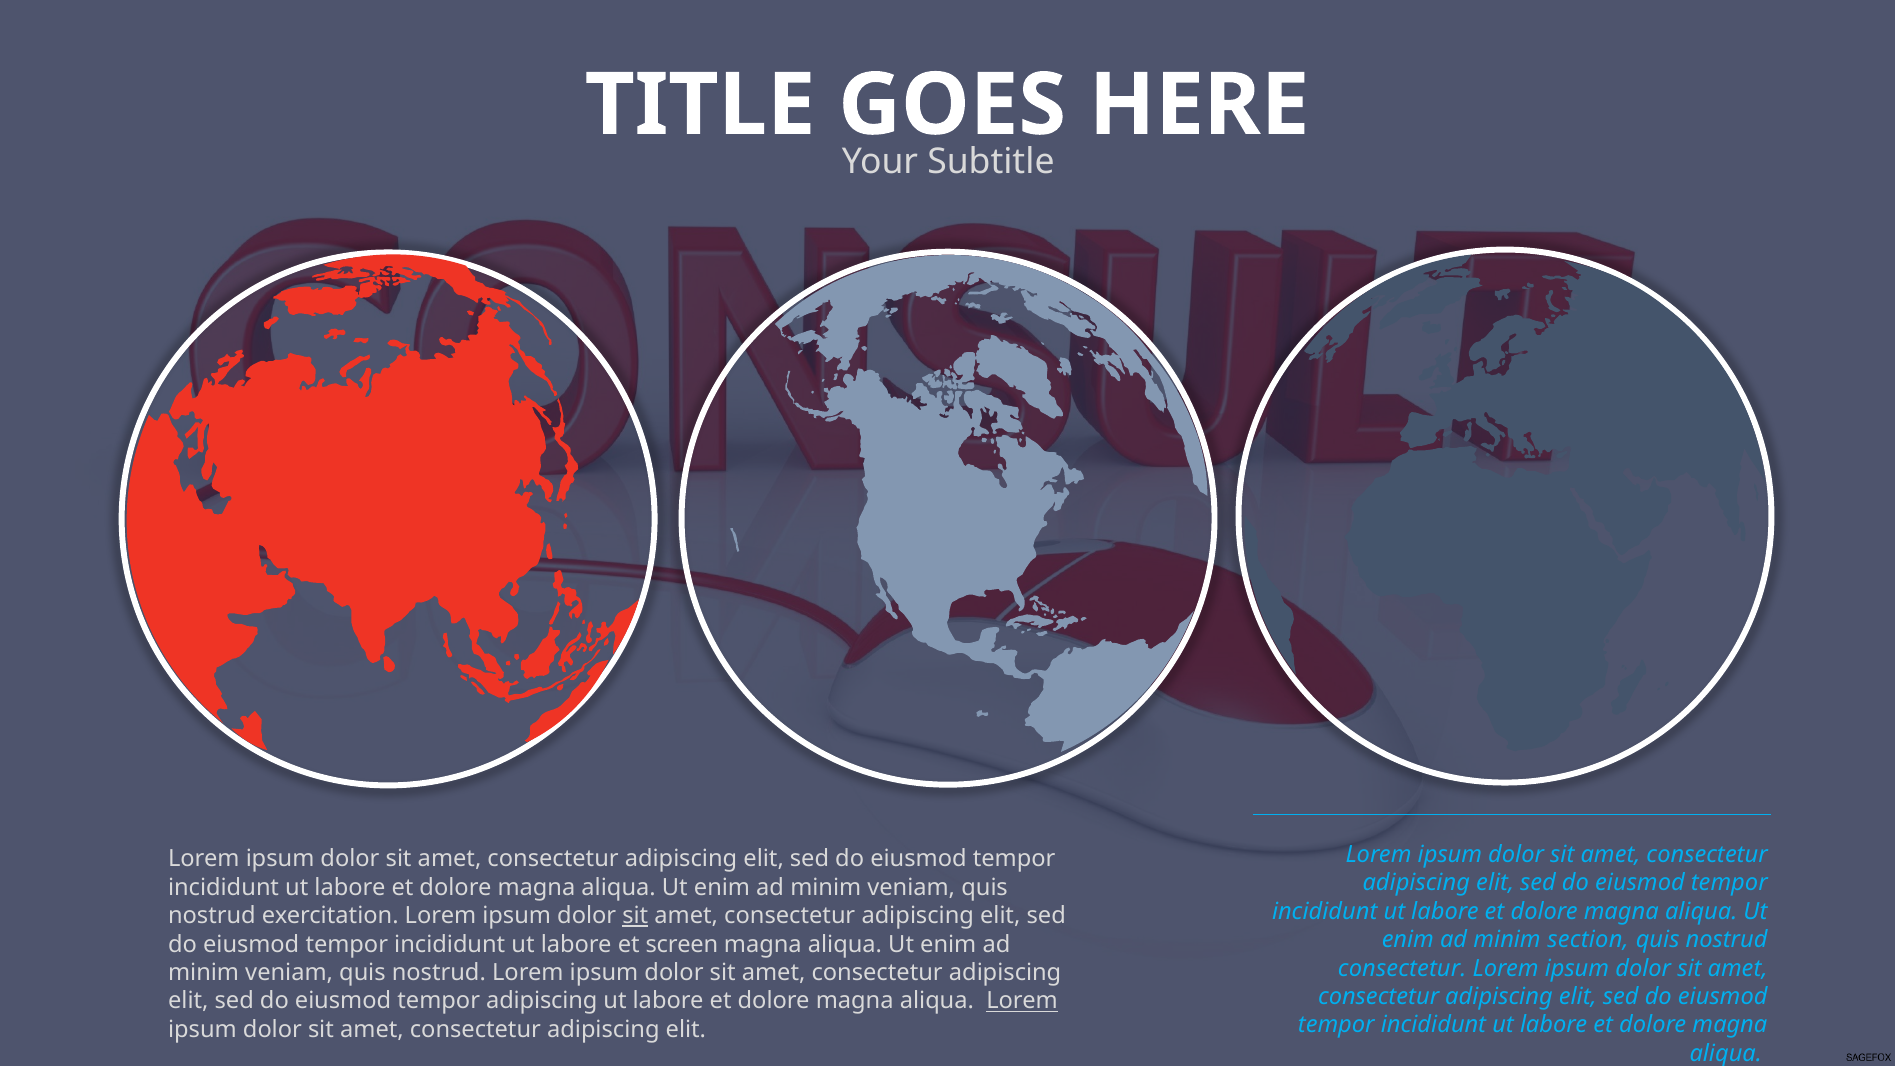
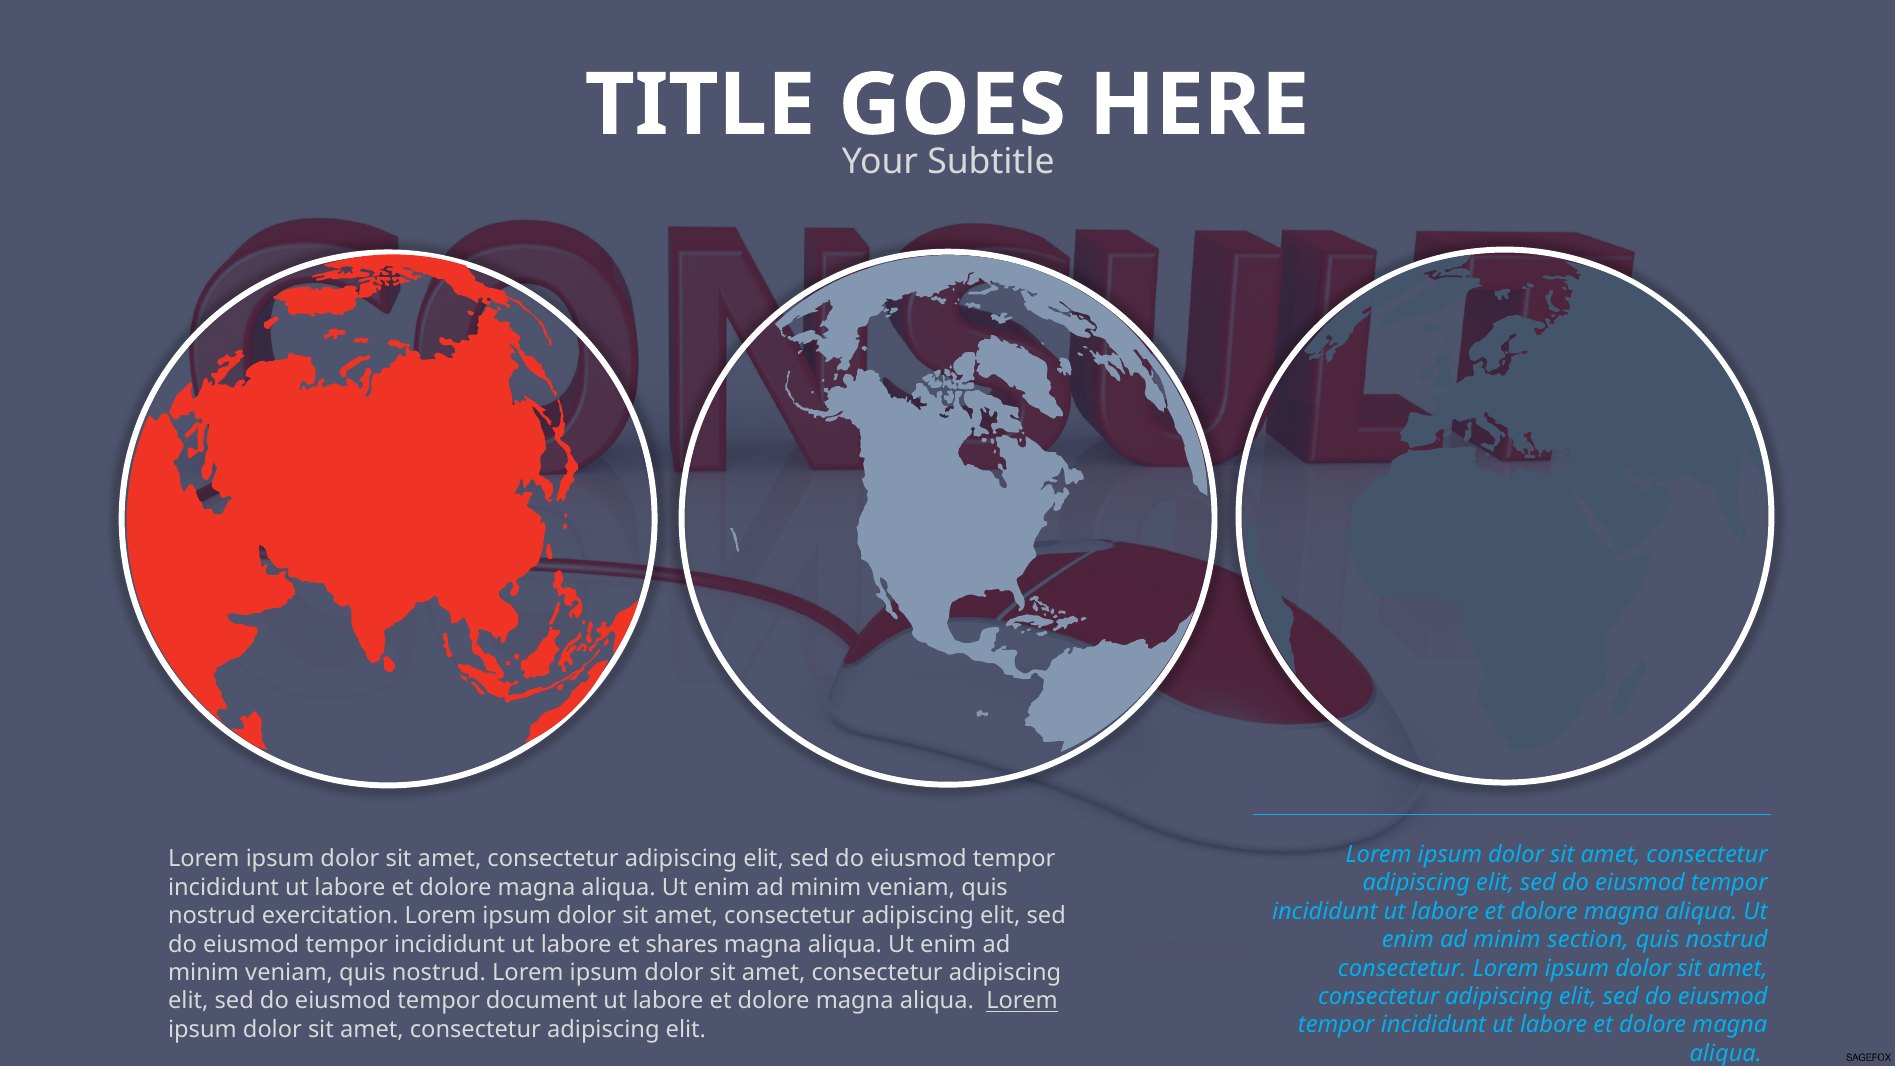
sit underline: present -> none (635, 916)
screen: screen -> shares (682, 944)
tempor adipiscing: adipiscing -> document (542, 1001)
